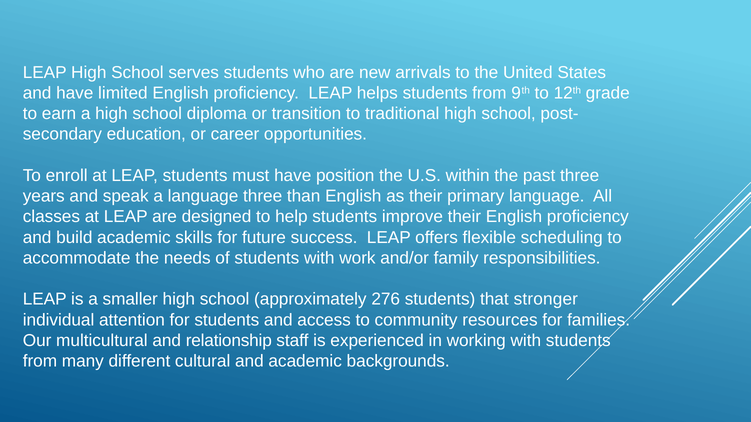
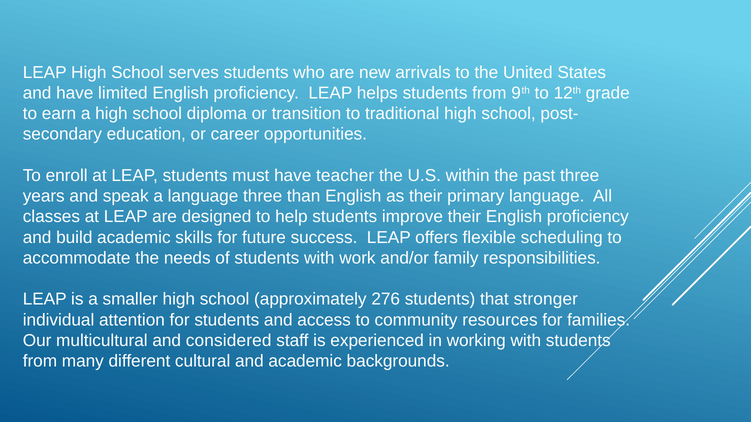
position: position -> teacher (345, 176)
relationship: relationship -> considered (229, 341)
